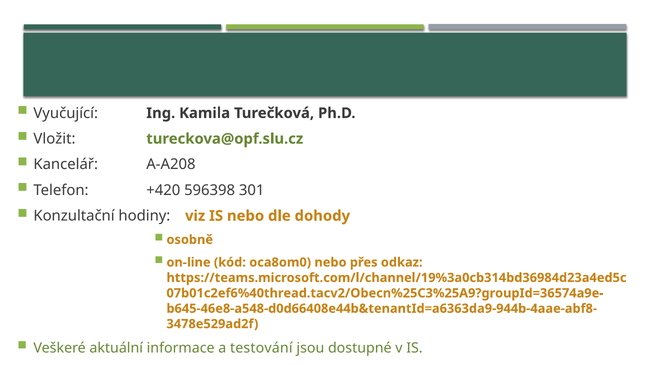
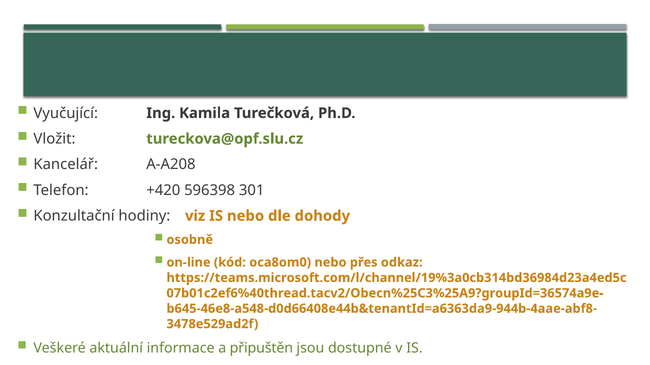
testování: testování -> připuštěn (261, 348)
